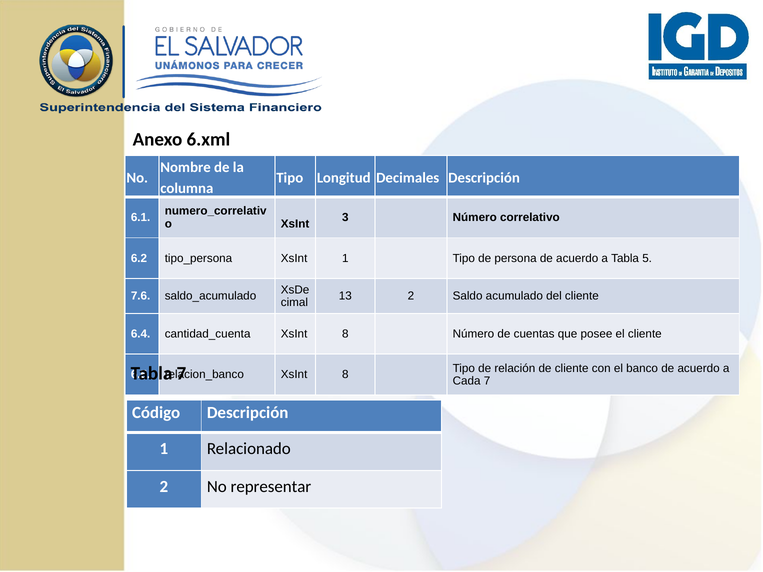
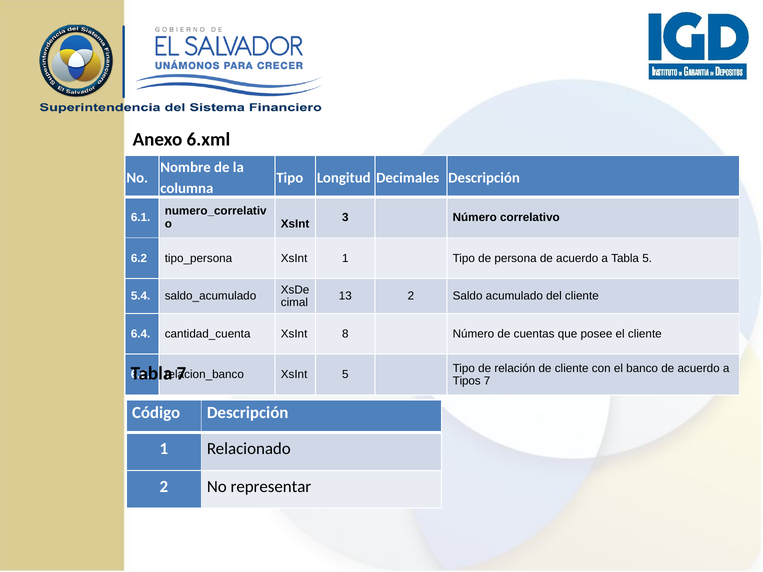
7.6: 7.6 -> 5.4 (141, 296)
8: 8 -> 5 (345, 375)
Cada: Cada -> Tipos (467, 381)
